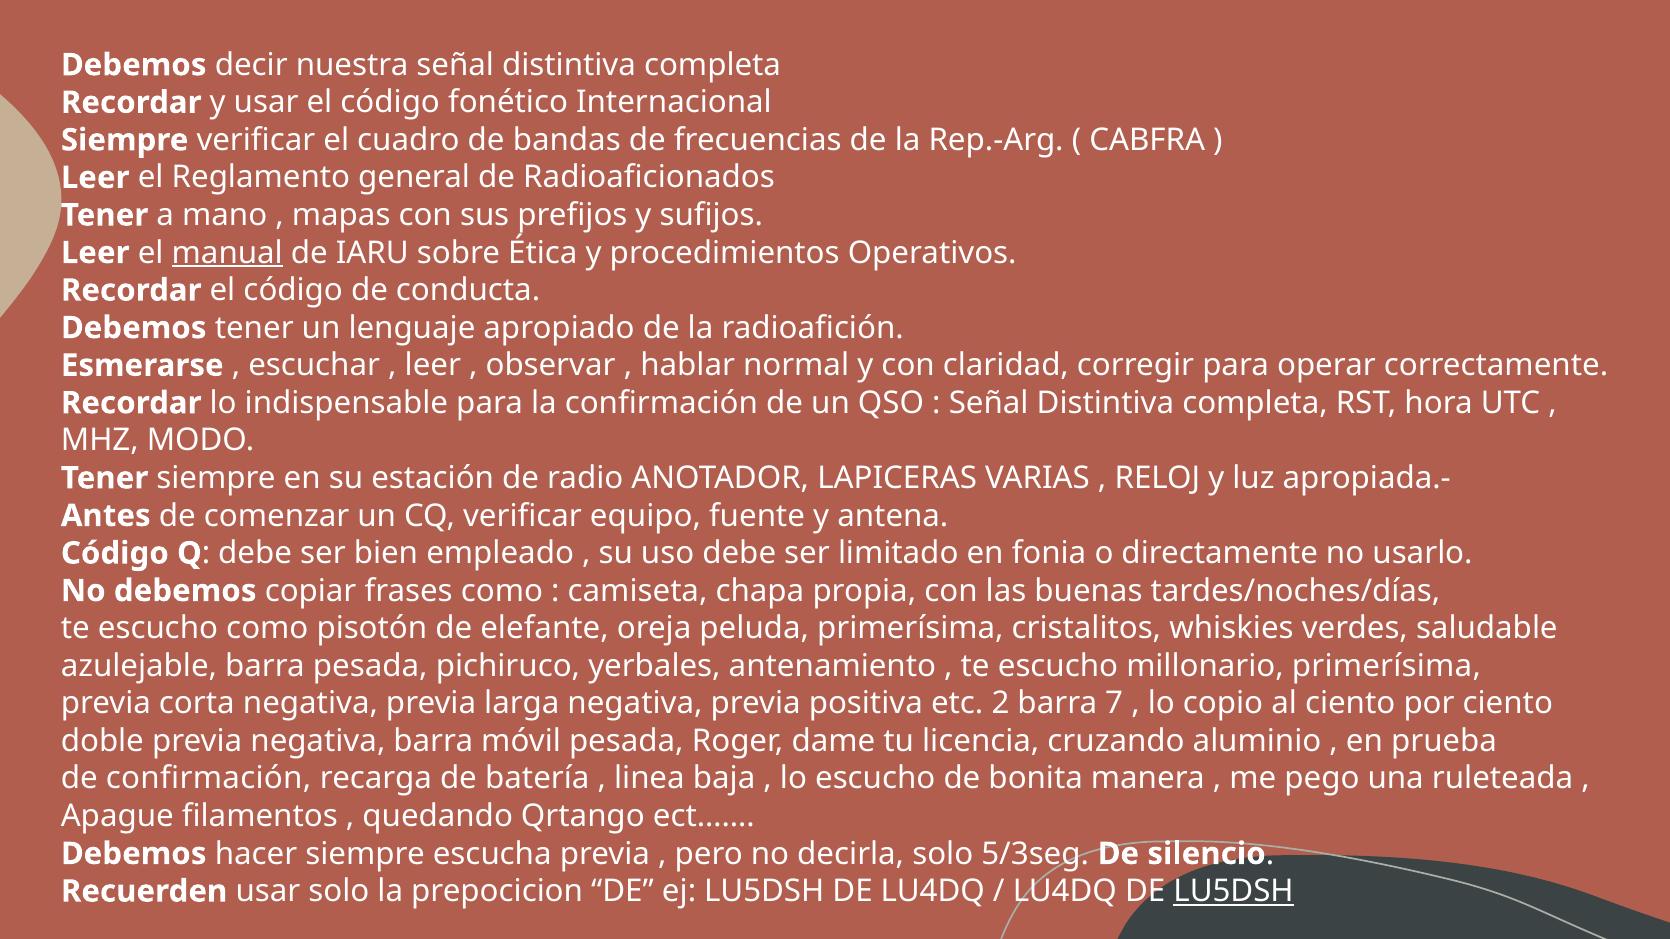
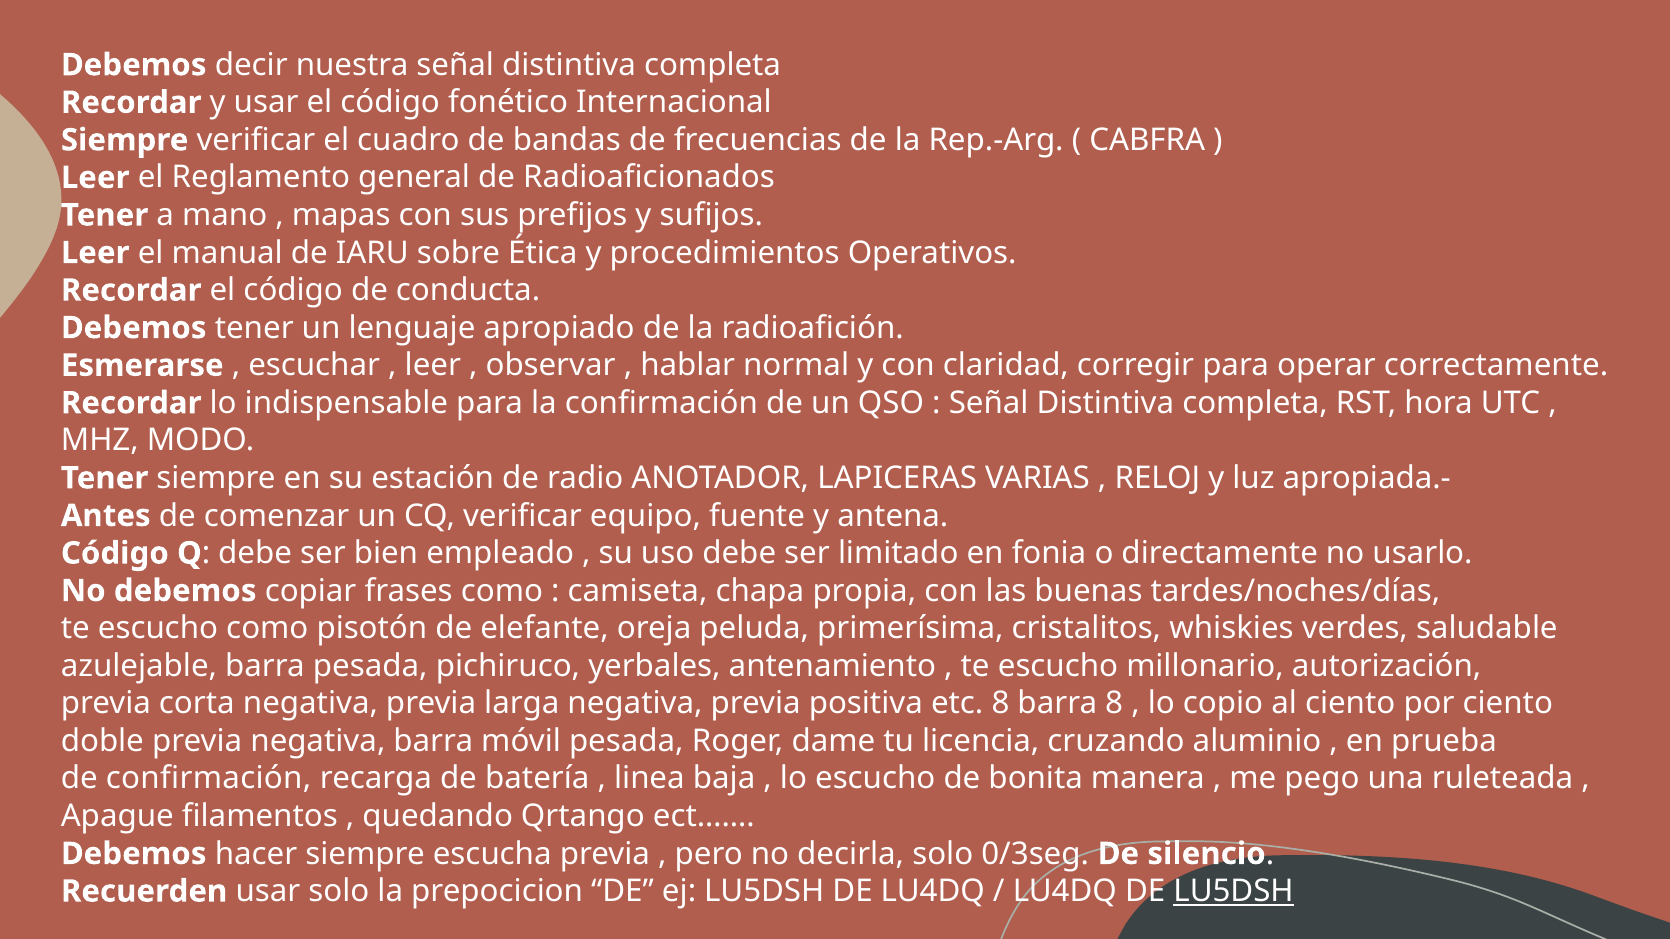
manual underline: present -> none (227, 253)
millonario primerísima: primerísima -> autorización (1387, 666)
etc 2: 2 -> 8 (1000, 704)
barra 7: 7 -> 8 (1114, 704)
5/3seg: 5/3seg -> 0/3seg (1035, 854)
